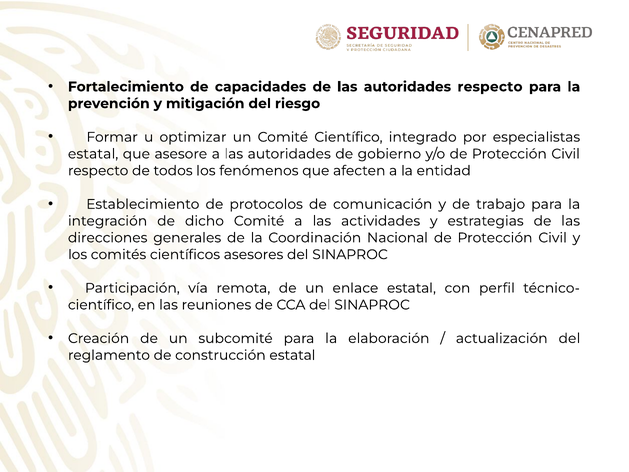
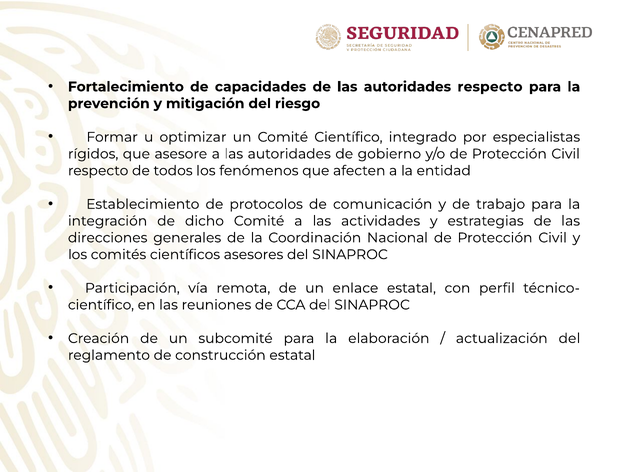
estatal: estatal -> rígidos (93, 154)
